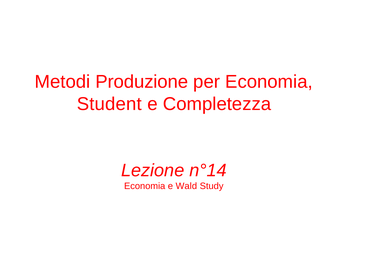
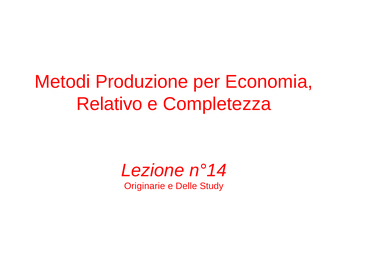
Student: Student -> Relativo (109, 104)
Economia: Economia -> Originarie (145, 186)
Wald: Wald -> Delle (186, 186)
